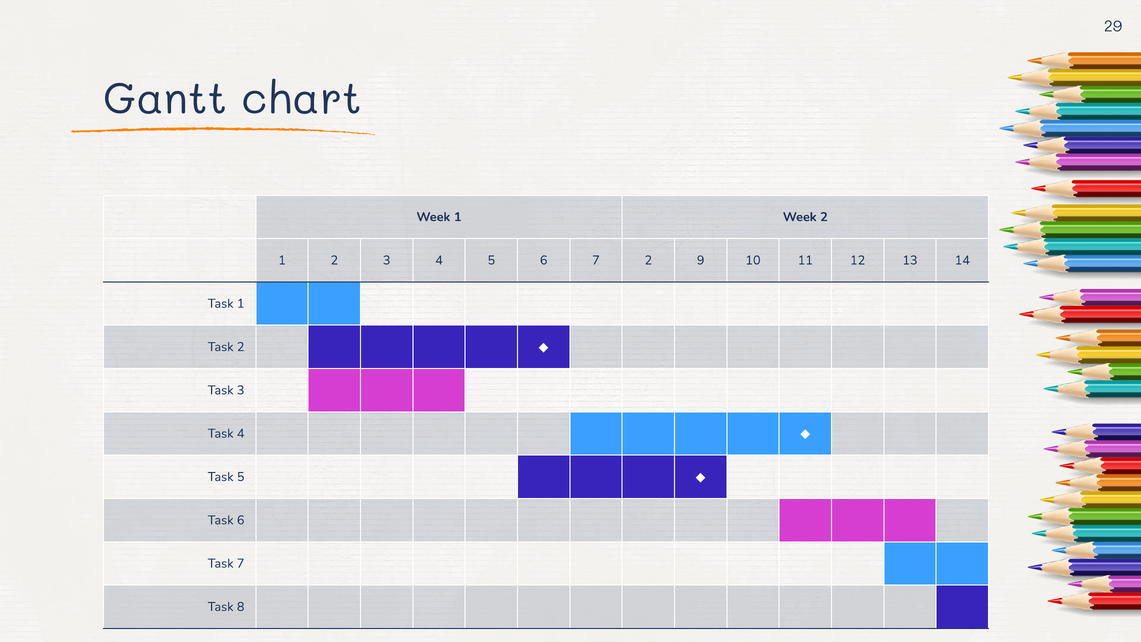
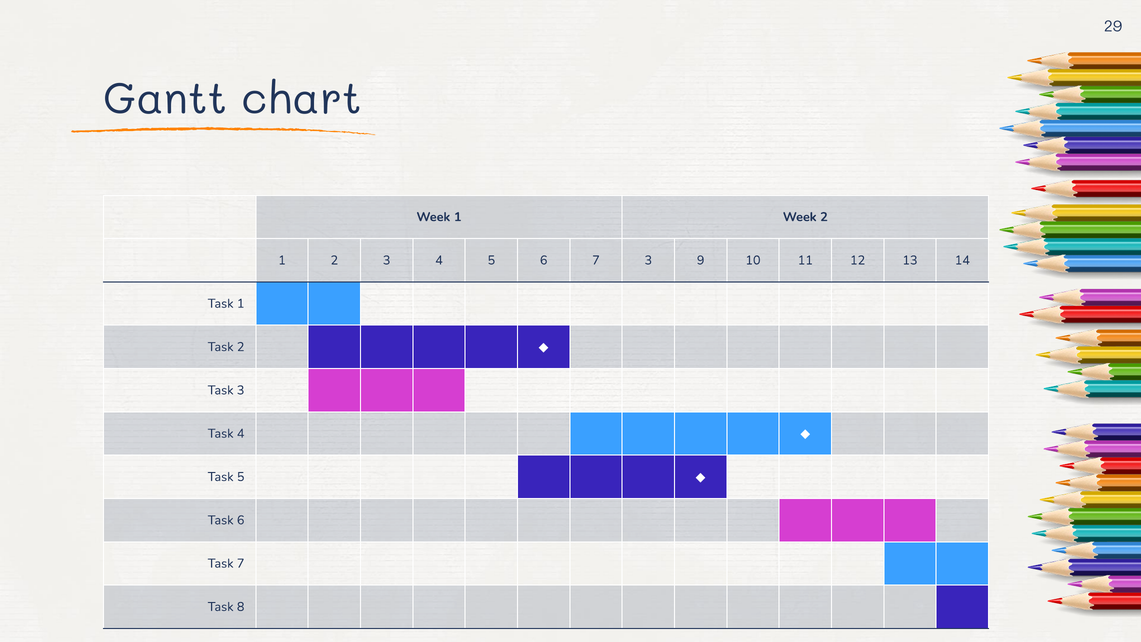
7 2: 2 -> 3 (648, 260)
